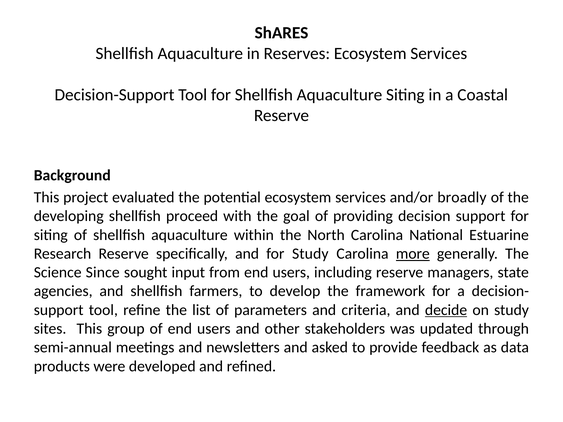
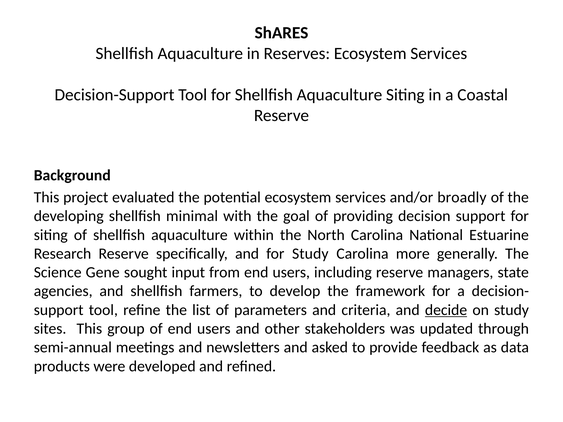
proceed: proceed -> minimal (192, 216)
more underline: present -> none (413, 254)
Since: Since -> Gene (103, 273)
